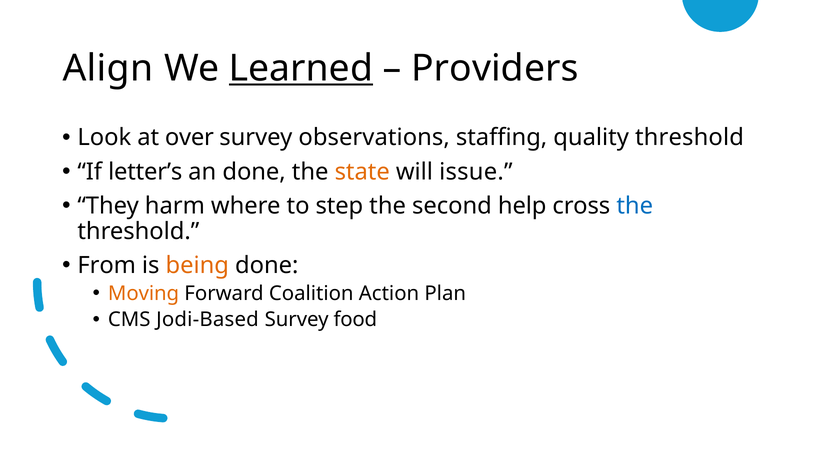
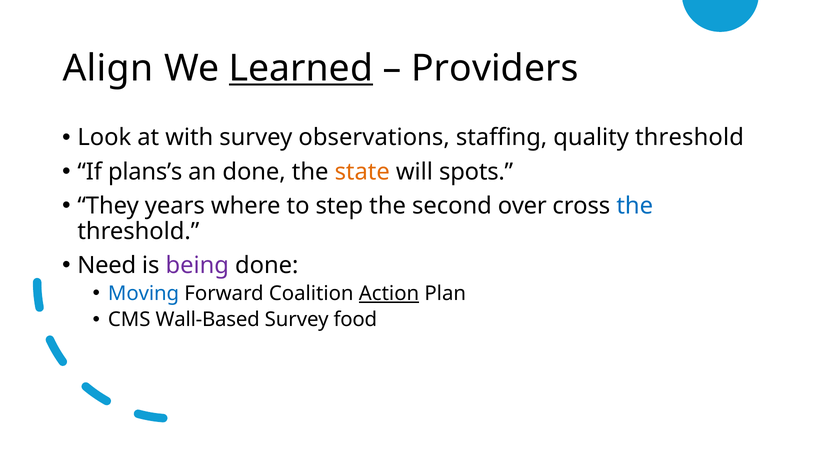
over: over -> with (189, 138)
letter’s: letter’s -> plans’s (145, 172)
issue: issue -> spots (476, 172)
harm: harm -> years (175, 206)
help: help -> over (522, 206)
From: From -> Need (107, 266)
being colour: orange -> purple (197, 266)
Moving colour: orange -> blue (144, 294)
Action underline: none -> present (389, 294)
Jodi-Based: Jodi-Based -> Wall-Based (208, 320)
